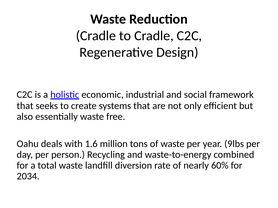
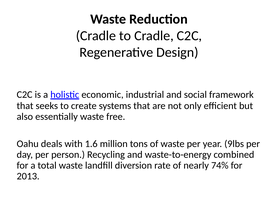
60%: 60% -> 74% (220, 166)
2034: 2034 -> 2013 (28, 177)
